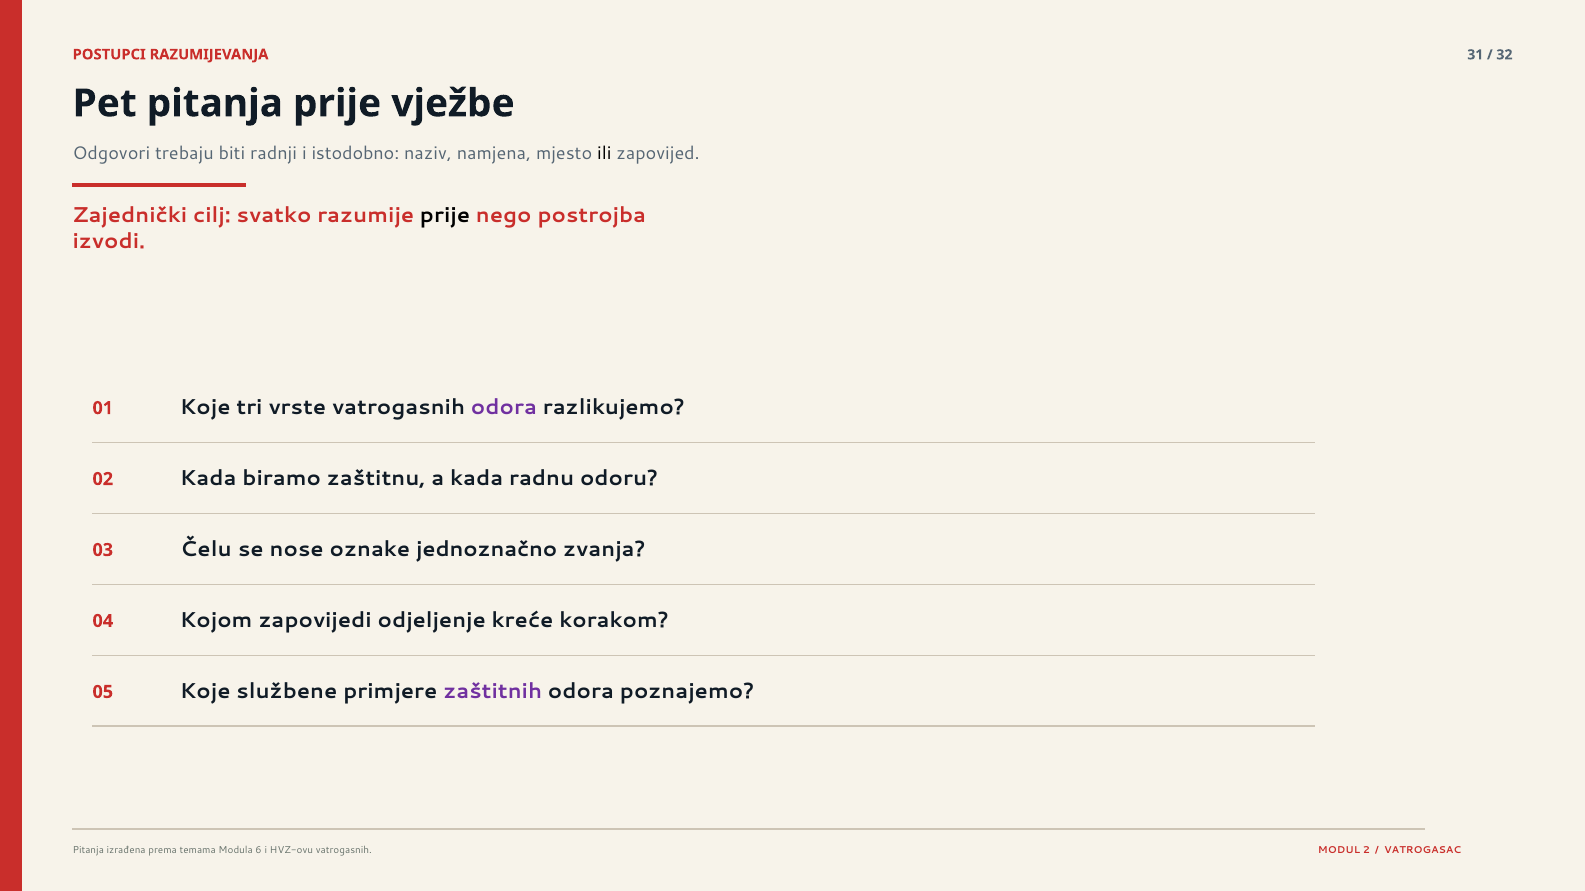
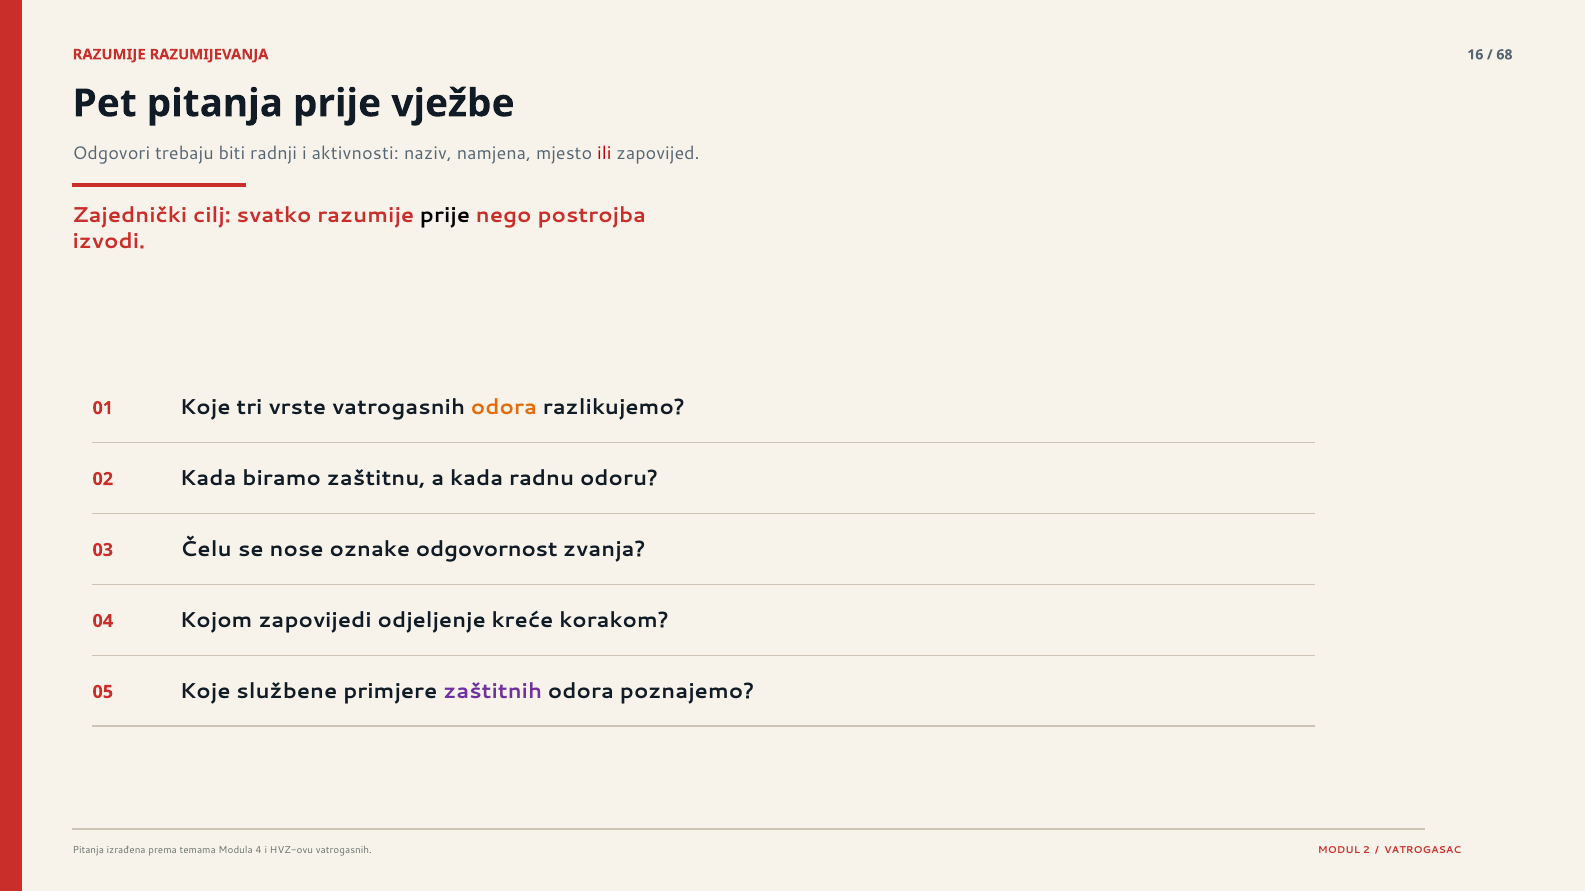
POSTUPCI: POSTUPCI -> RAZUMIJE (109, 55)
31: 31 -> 16 (1475, 55)
32: 32 -> 68 (1504, 55)
istodobno: istodobno -> aktivnosti (355, 153)
ili colour: black -> red (604, 153)
odora colour: purple -> orange (504, 408)
jednoznačno: jednoznačno -> odgovornost (487, 550)
6: 6 -> 4 (259, 850)
